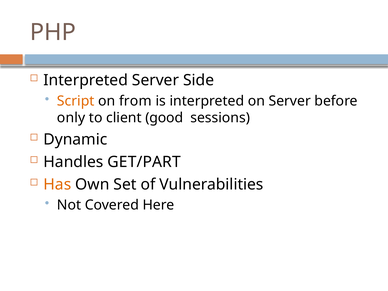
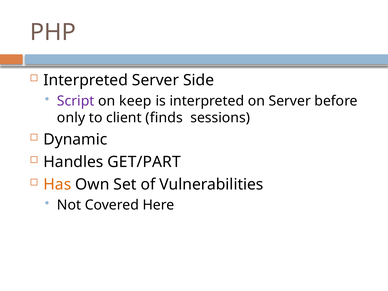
Script colour: orange -> purple (76, 101)
from: from -> keep (135, 101)
good: good -> finds (164, 118)
